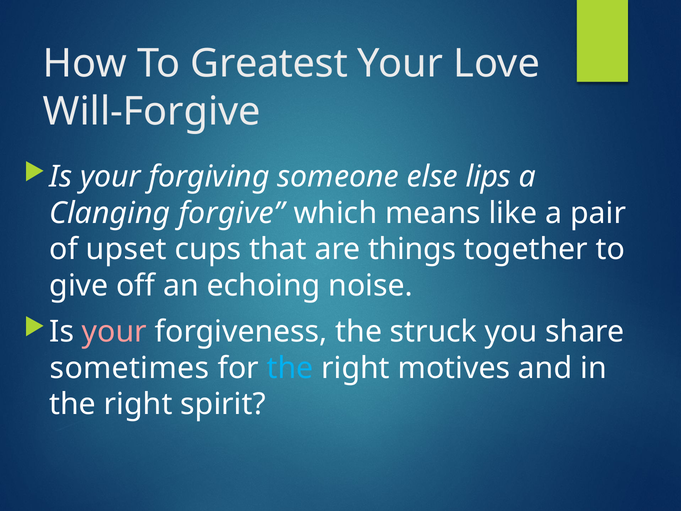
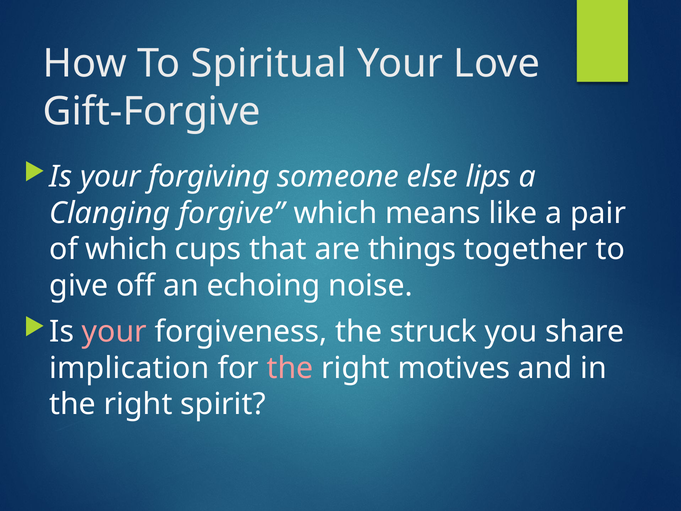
Greatest: Greatest -> Spiritual (269, 64)
Will-Forgive: Will-Forgive -> Gift-Forgive (152, 111)
of upset: upset -> which (127, 249)
sometimes: sometimes -> implication (129, 368)
the colour: light blue -> pink (290, 368)
